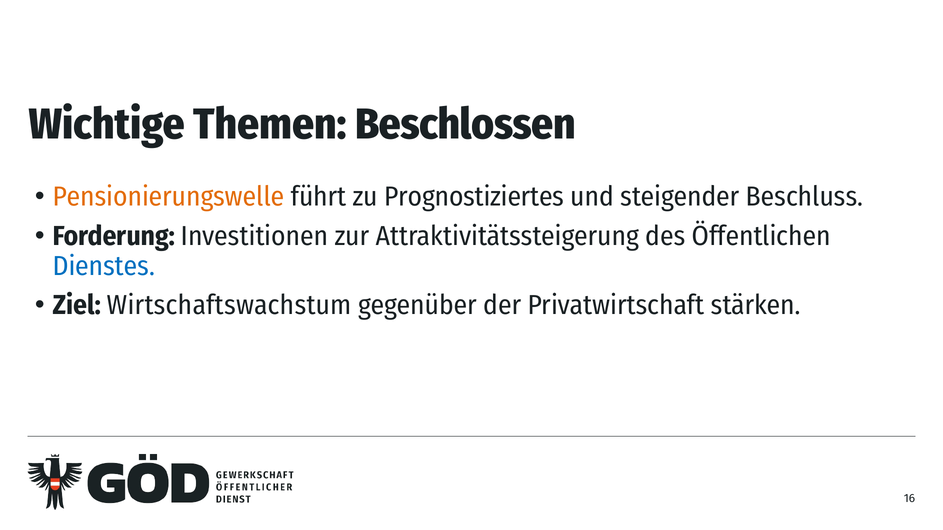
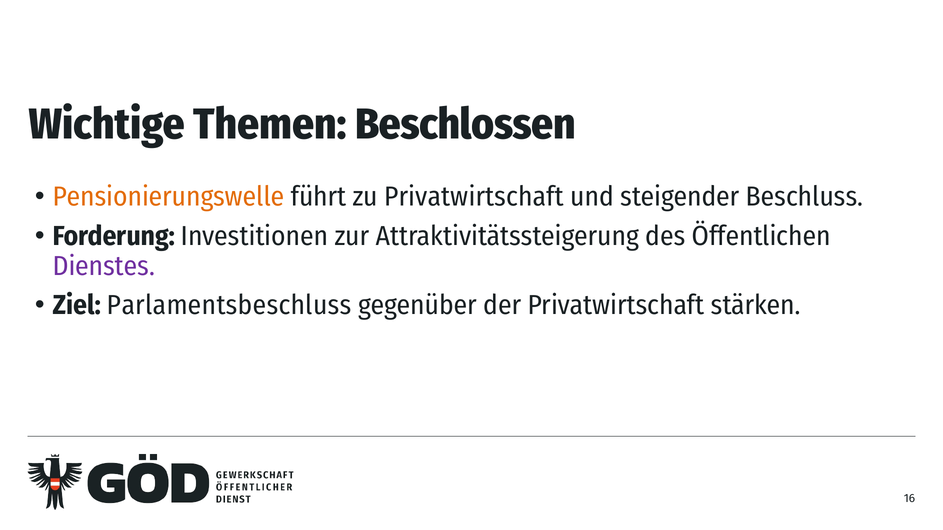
zu Prognostiziertes: Prognostiziertes -> Privatwirtschaft (474, 197)
Dienstes colour: blue -> purple (104, 266)
Wirtschaftswachstum: Wirtschaftswachstum -> Parlamentsbeschluss (229, 306)
